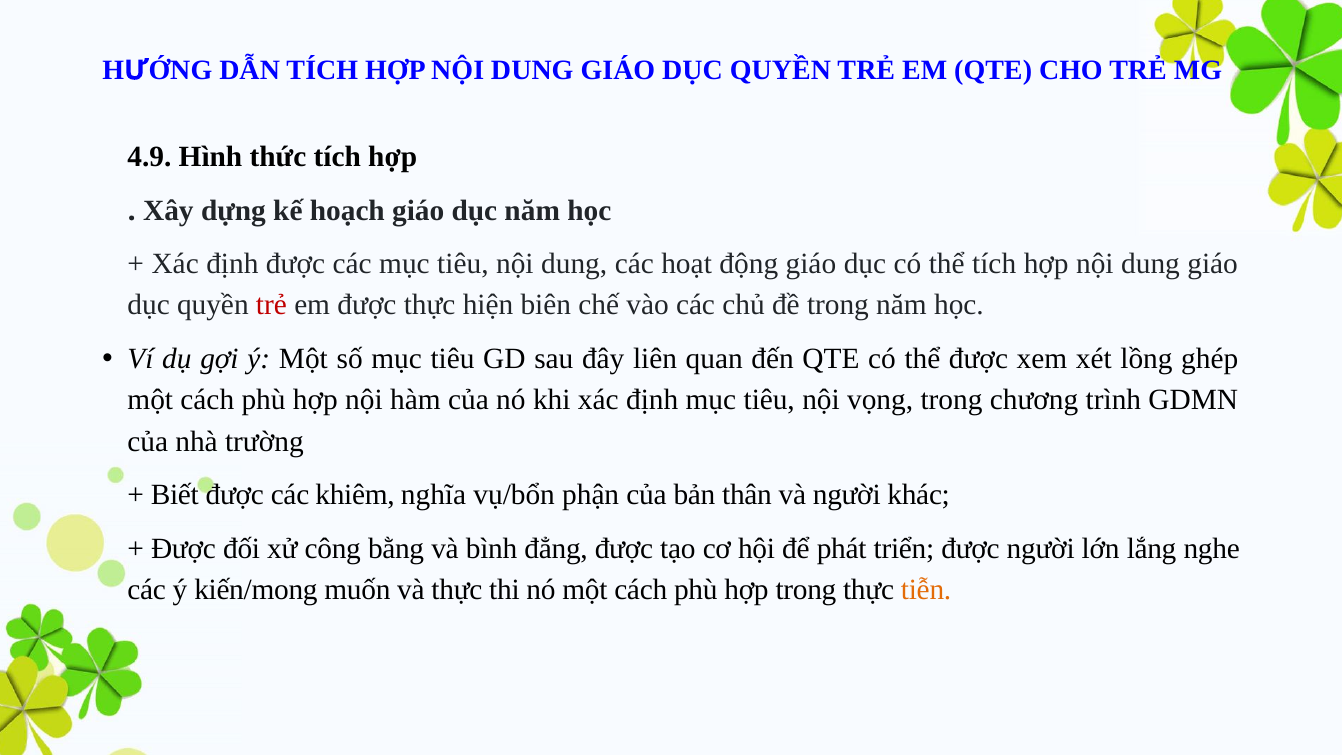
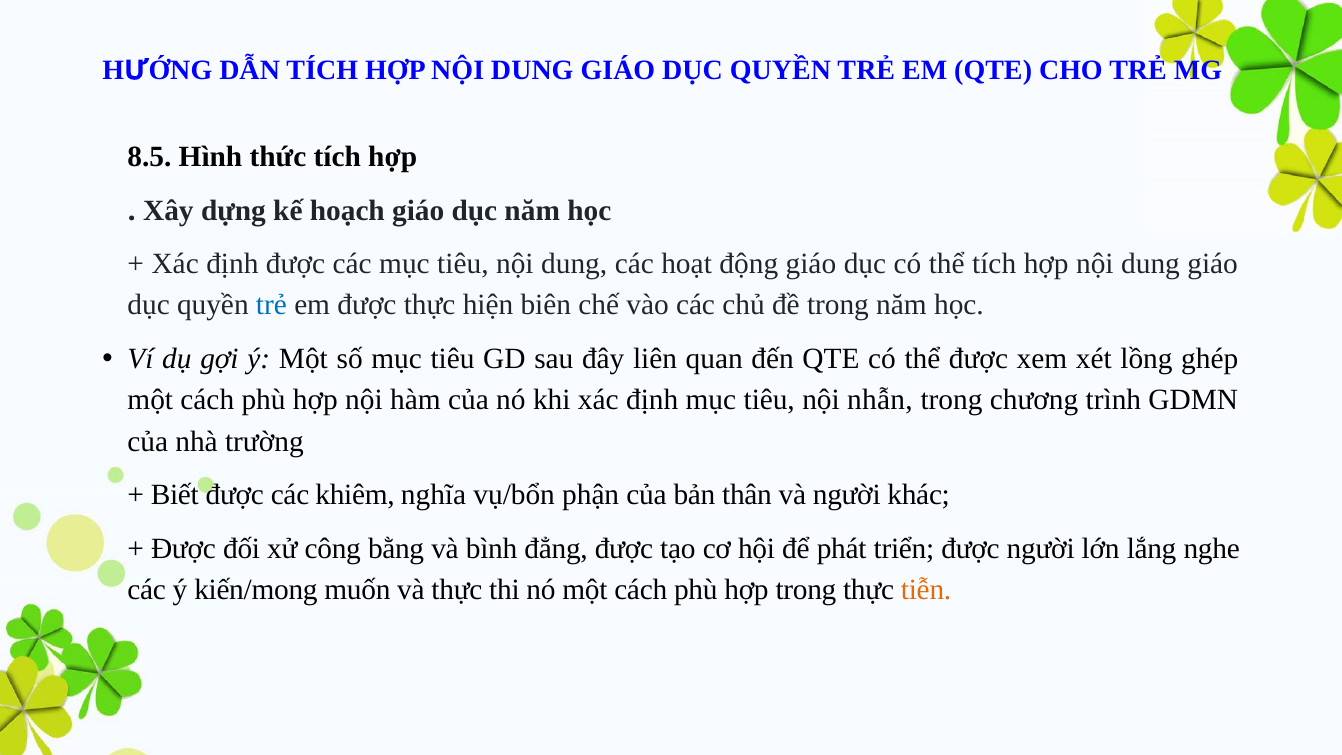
4.9: 4.9 -> 8.5 (149, 156)
trẻ colour: red -> blue (271, 305)
vọng: vọng -> nhẫn (880, 400)
